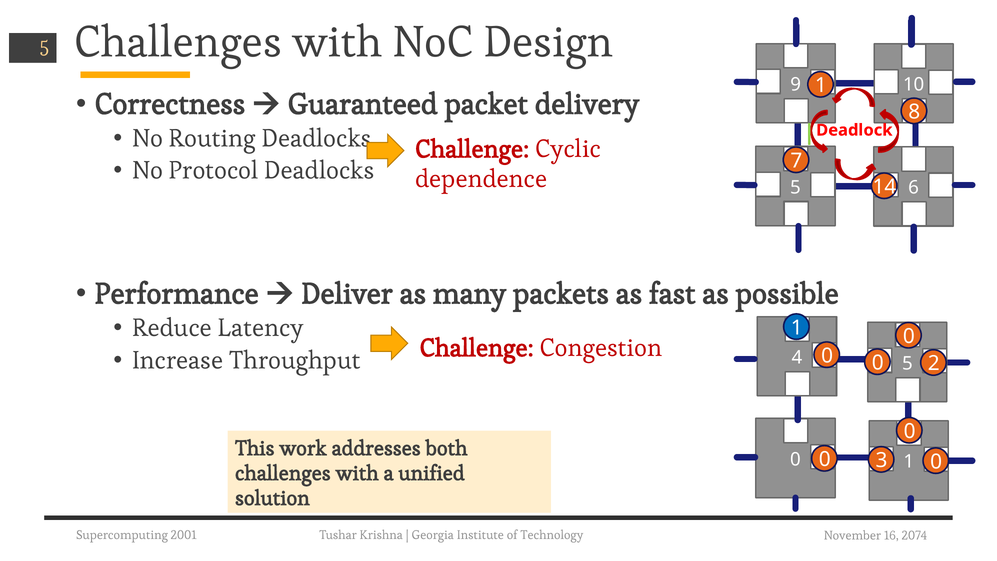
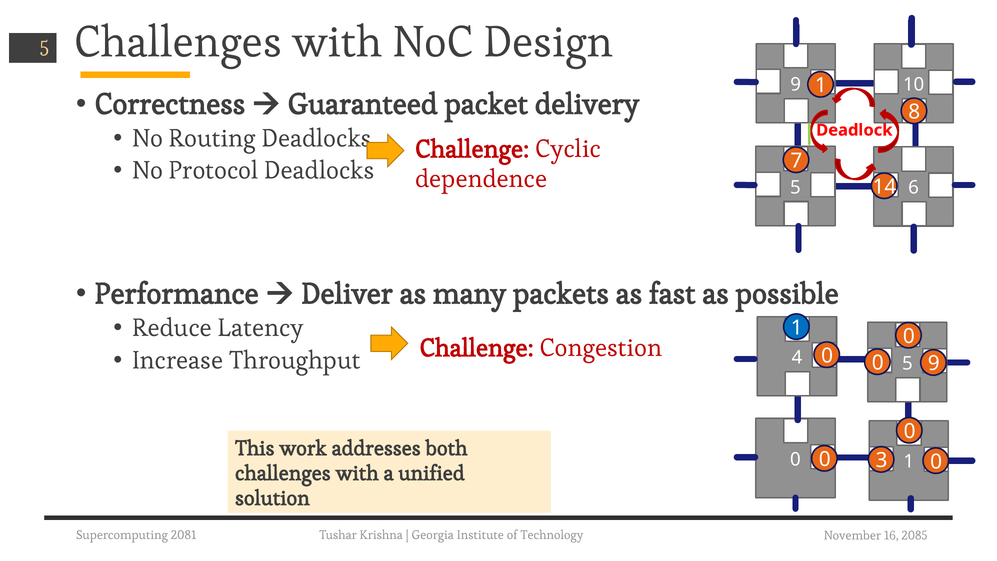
0 2: 2 -> 9 (934, 363)
2001: 2001 -> 2081 (184, 535)
2074: 2074 -> 2085 (914, 536)
